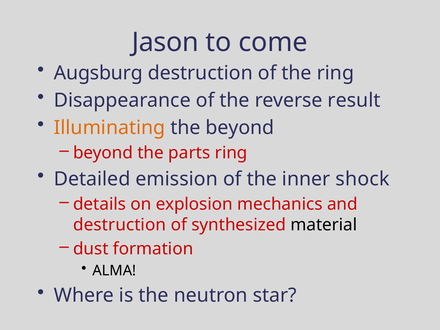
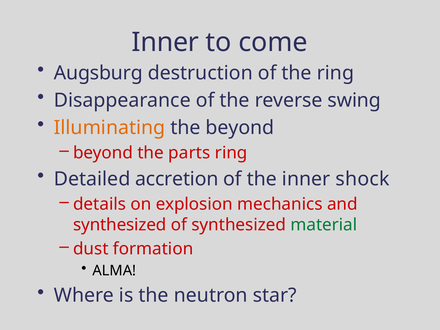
Jason: Jason -> Inner (165, 42)
result: result -> swing (354, 100)
emission: emission -> accretion (177, 179)
destruction: destruction -> synthesized (120, 225)
material colour: black -> green (324, 225)
